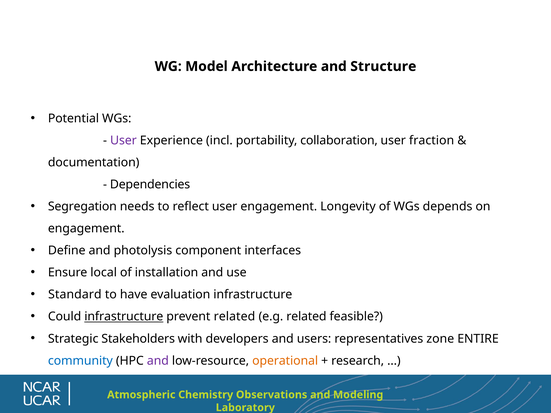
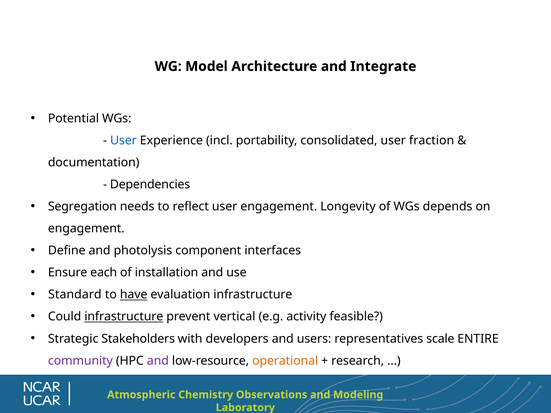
Structure: Structure -> Integrate (383, 66)
User colour: purple -> blue (123, 141)
collaboration: collaboration -> consolidated (339, 141)
local: local -> each (104, 273)
have underline: none -> present (134, 295)
prevent related: related -> vertical (234, 317)
e.g related: related -> activity (306, 317)
zone: zone -> scale (440, 339)
community colour: blue -> purple (80, 361)
